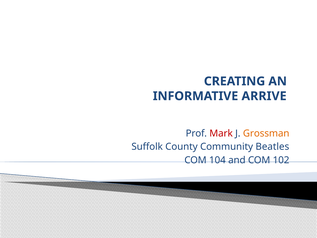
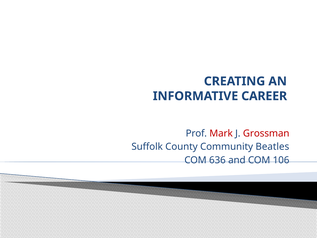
ARRIVE: ARRIVE -> CAREER (264, 96)
Grossman colour: orange -> red (266, 133)
104: 104 -> 636 (217, 160)
102: 102 -> 106 (281, 160)
